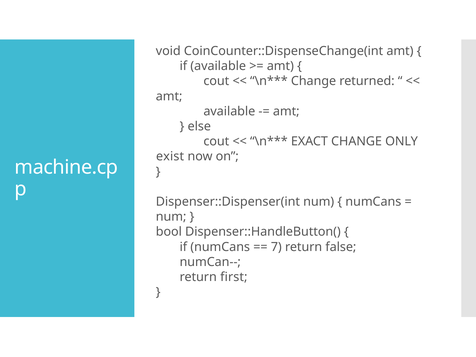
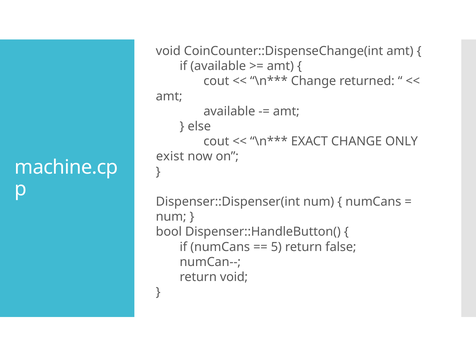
7: 7 -> 5 (276, 247)
return first: first -> void (234, 277)
